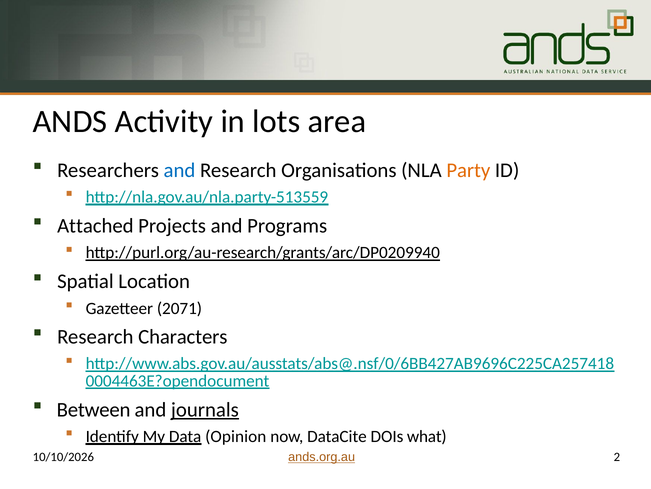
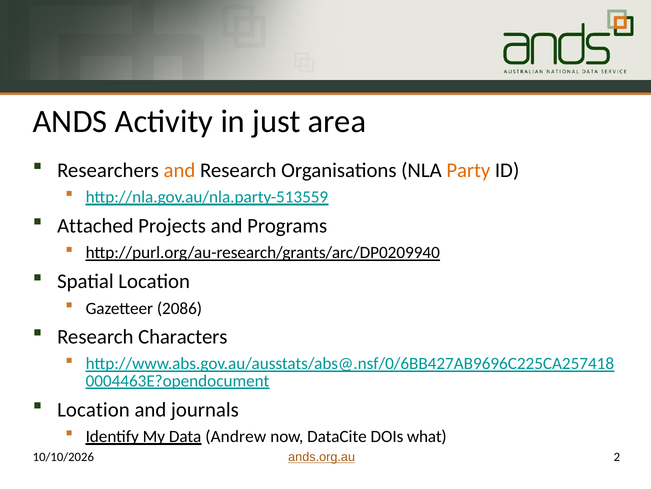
lots: lots -> just (277, 121)
and colour: blue -> orange (179, 170)
2071: 2071 -> 2086 (179, 308)
Between: Between -> Location (93, 409)
journals underline: present -> none (205, 409)
Opinion: Opinion -> Andrew (236, 436)
